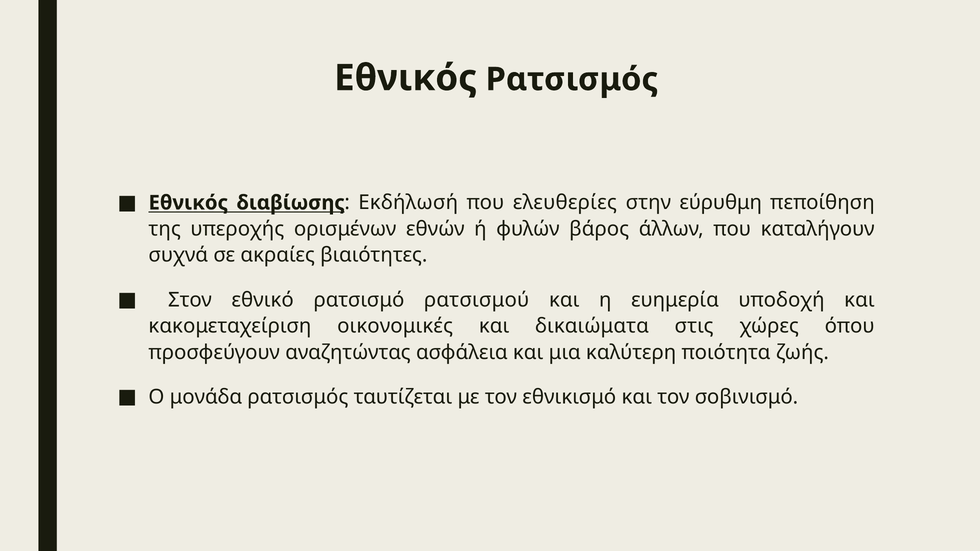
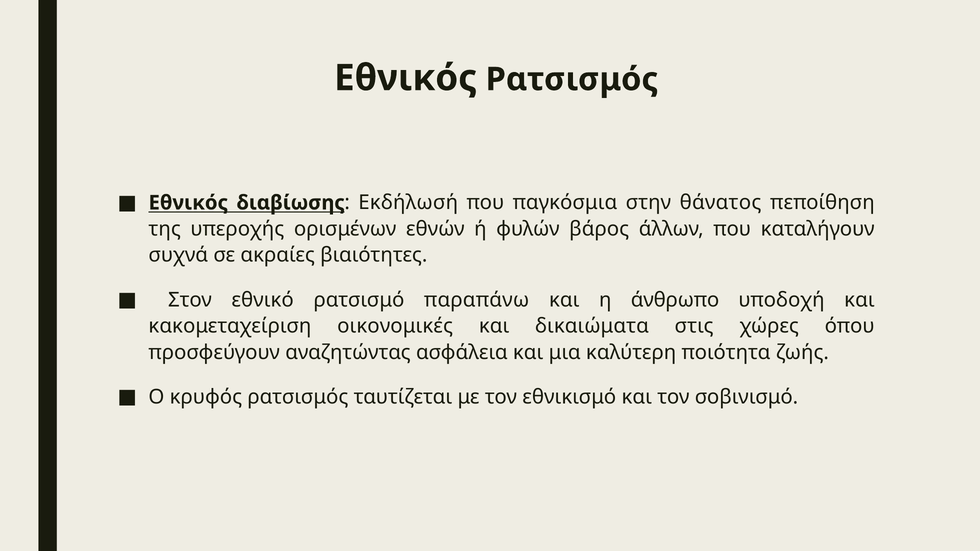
ελευθερίες: ελευθερίες -> παγκόσμια (565, 203)
εύρυθμη: εύρυθμη -> θάνατος (721, 203)
ρατσισμού: ρατσισμού -> παραπάνω (477, 300)
ευημερία: ευημερία -> άνθρωπο (675, 300)
μονάδα: μονάδα -> κρυφός (206, 397)
